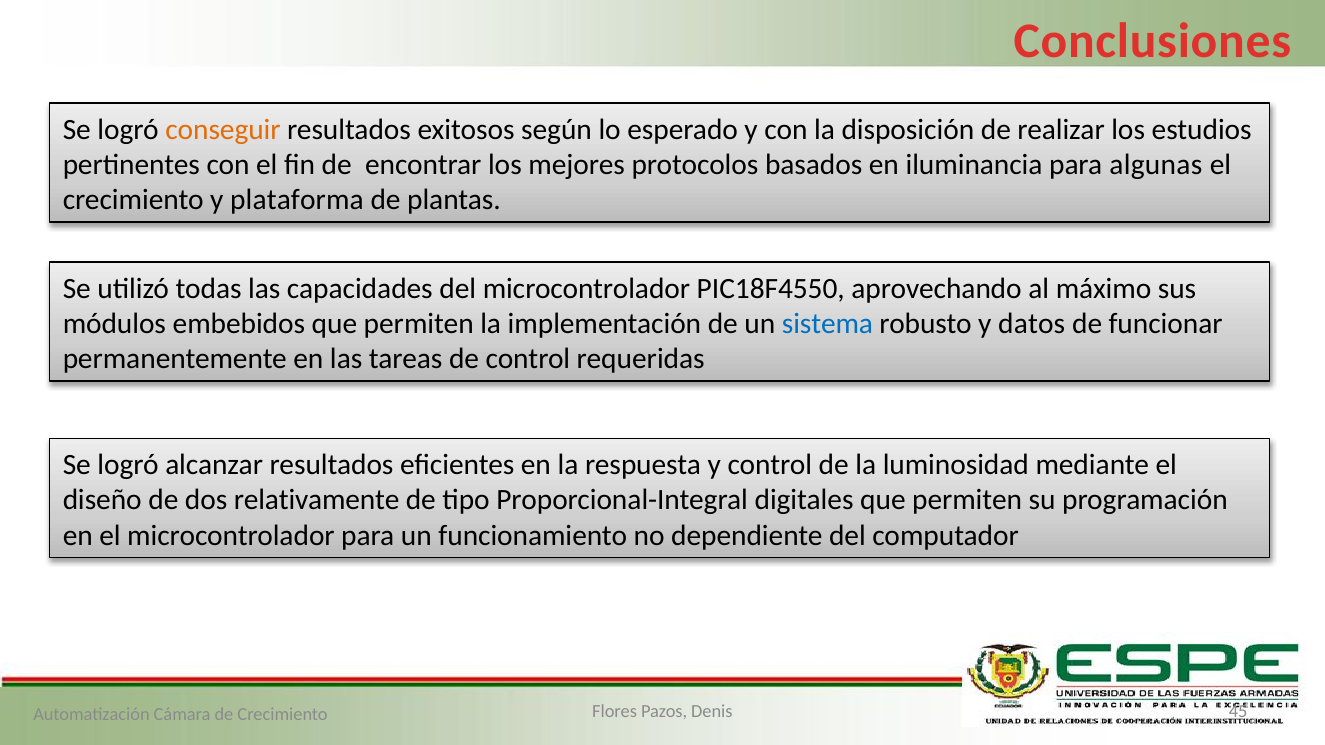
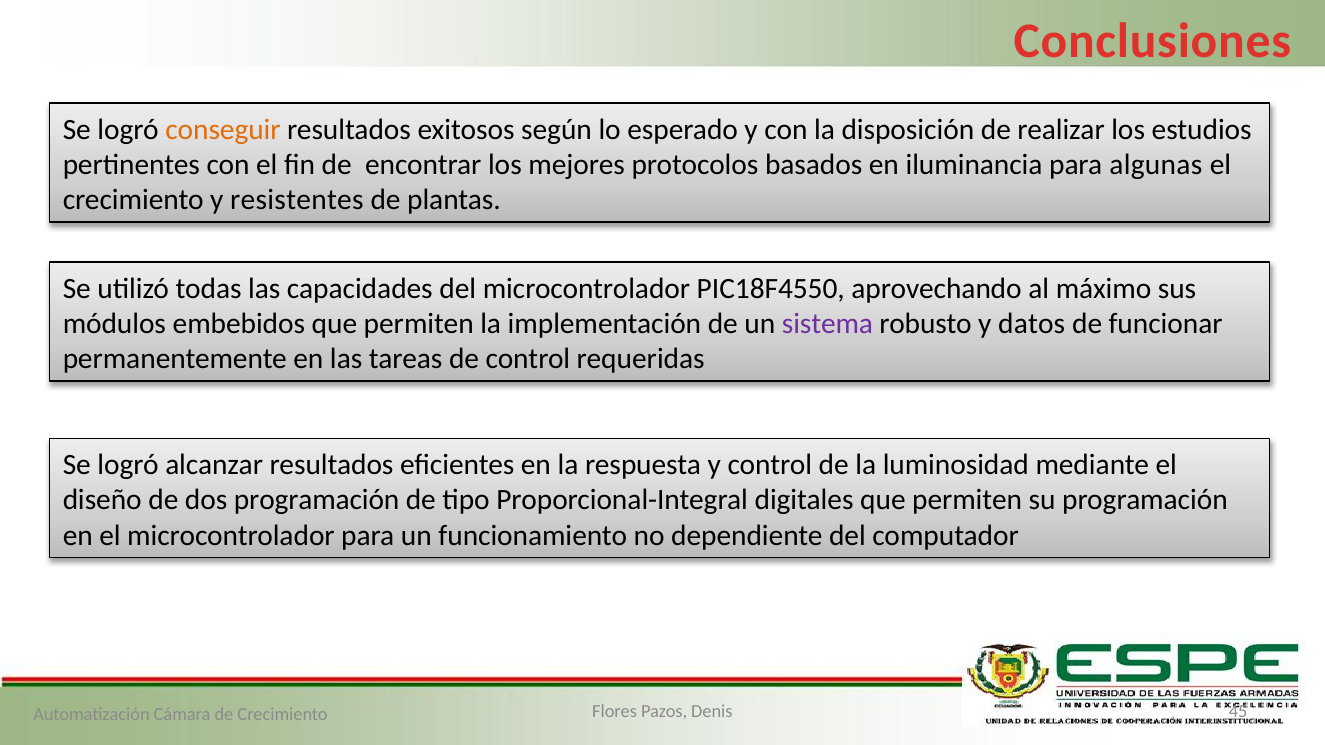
plataforma: plataforma -> resistentes (297, 200)
sistema colour: blue -> purple (827, 324)
dos relativamente: relativamente -> programación (317, 500)
